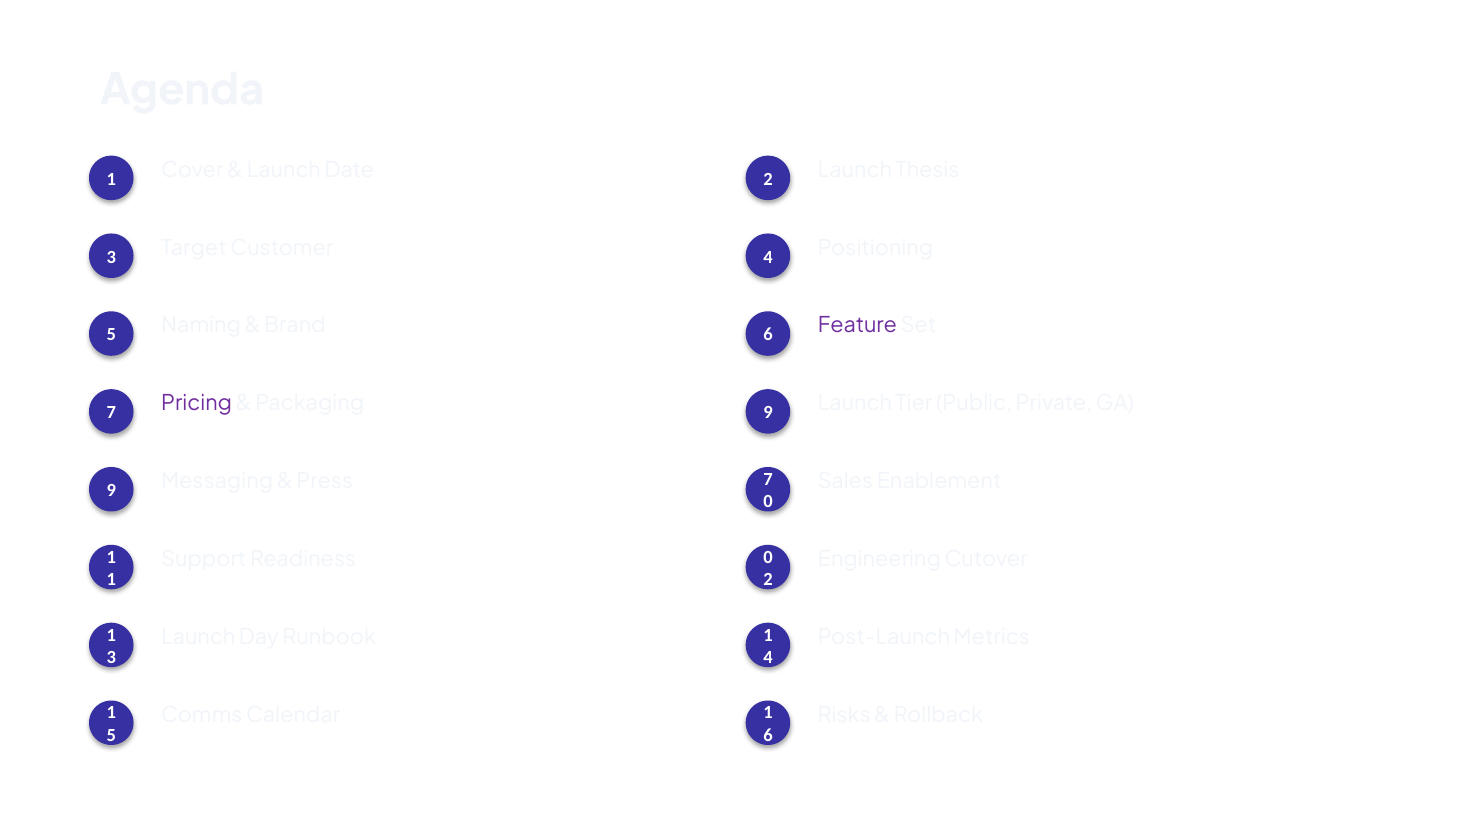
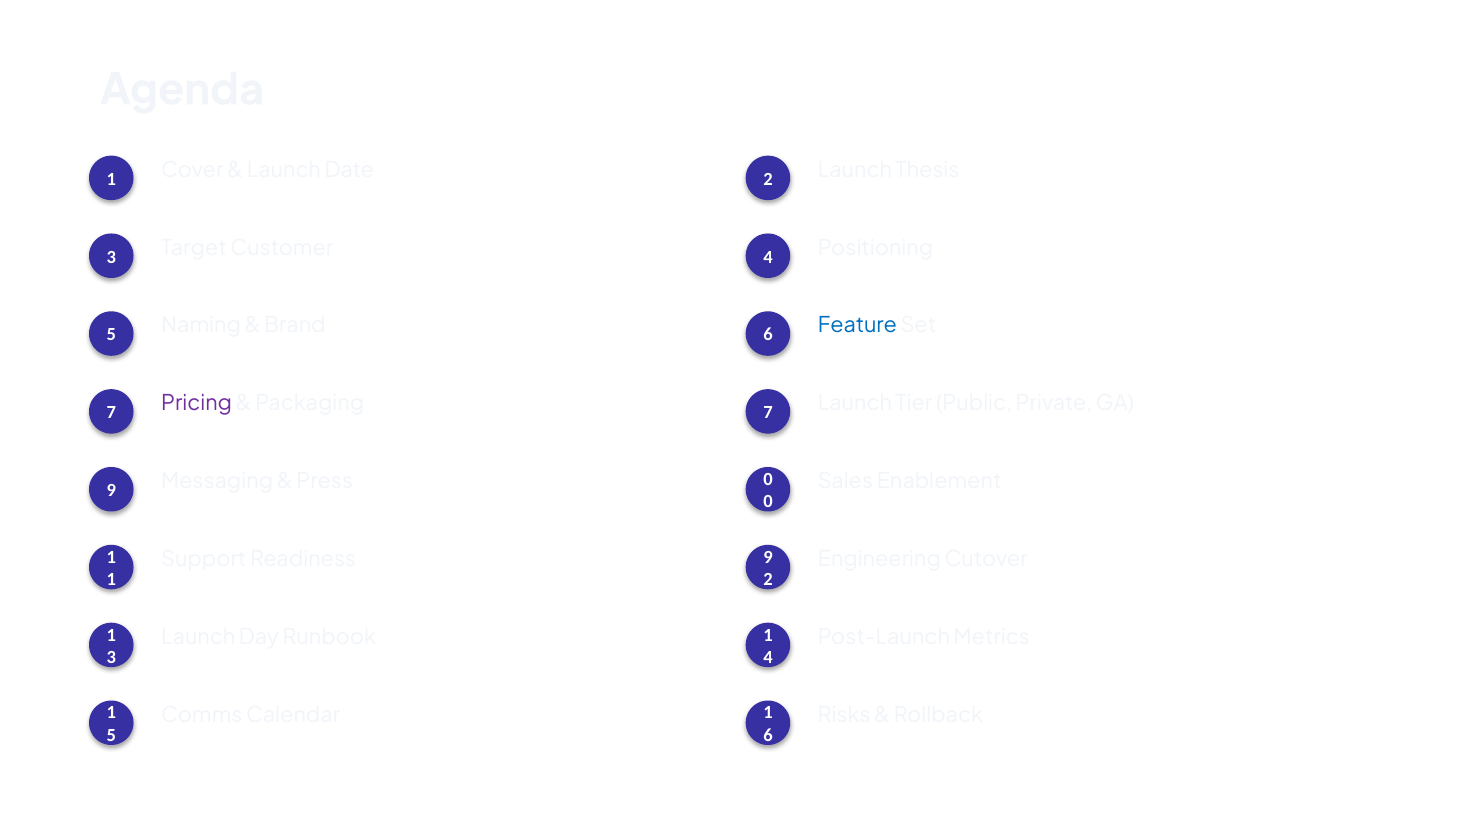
Feature colour: purple -> blue (857, 326)
Packaging 9: 9 -> 7 (768, 413)
Press 7: 7 -> 0 (768, 480)
Readiness 0: 0 -> 9 (768, 558)
